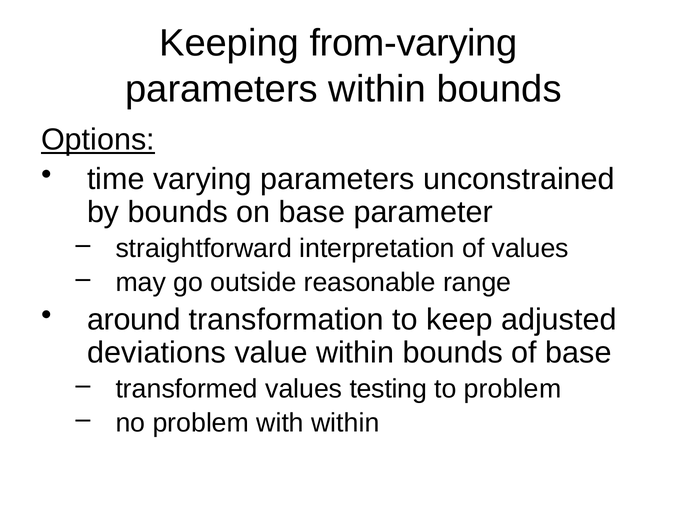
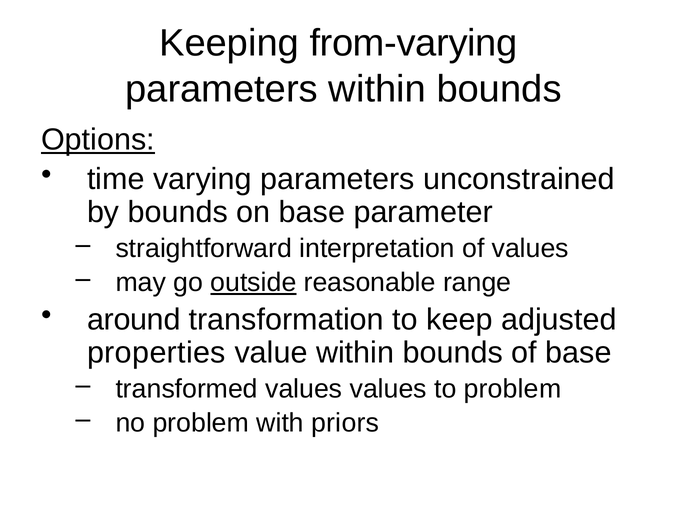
outside underline: none -> present (253, 283)
deviations: deviations -> properties (156, 353)
values testing: testing -> values (388, 389)
with within: within -> priors (345, 423)
